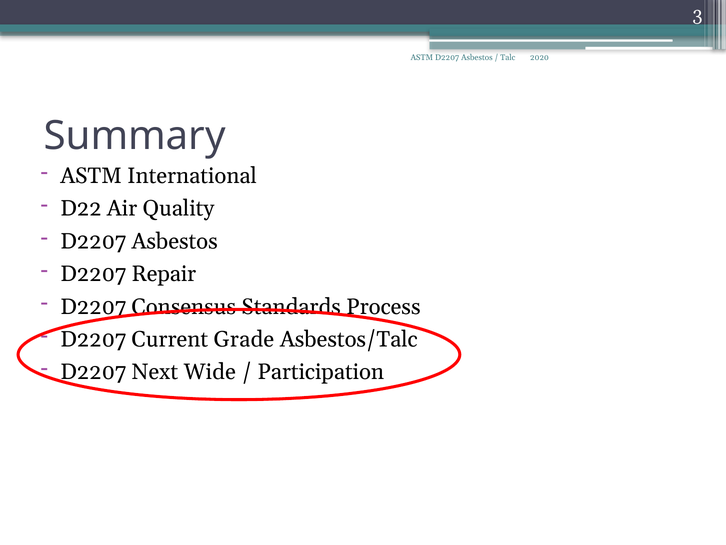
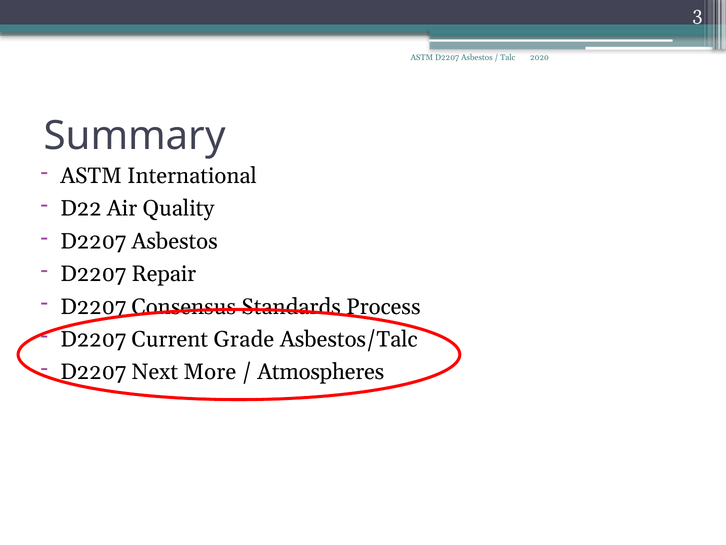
Wide: Wide -> More (210, 372)
Participation: Participation -> Atmospheres (321, 372)
